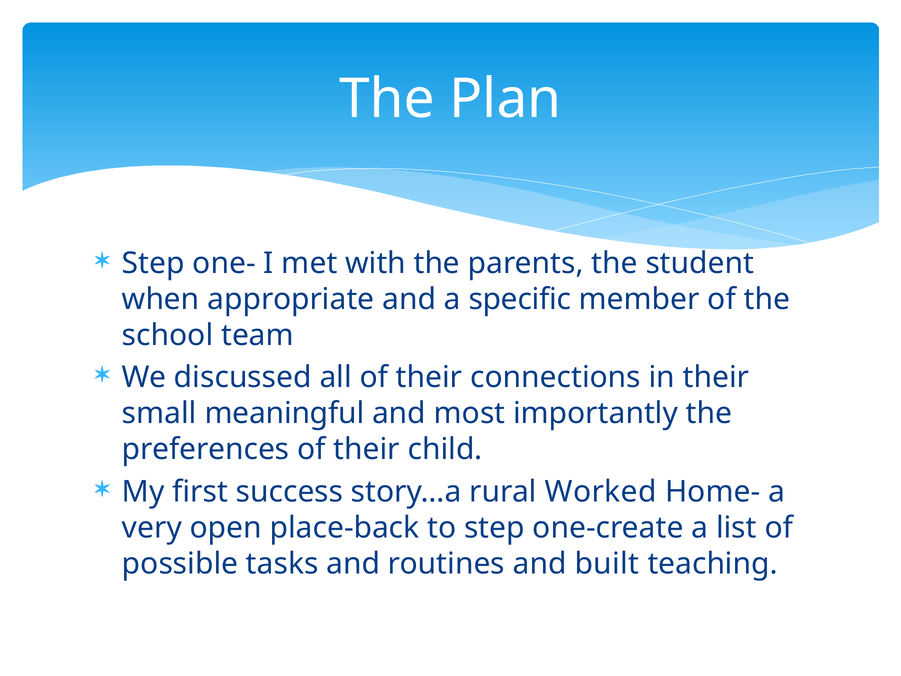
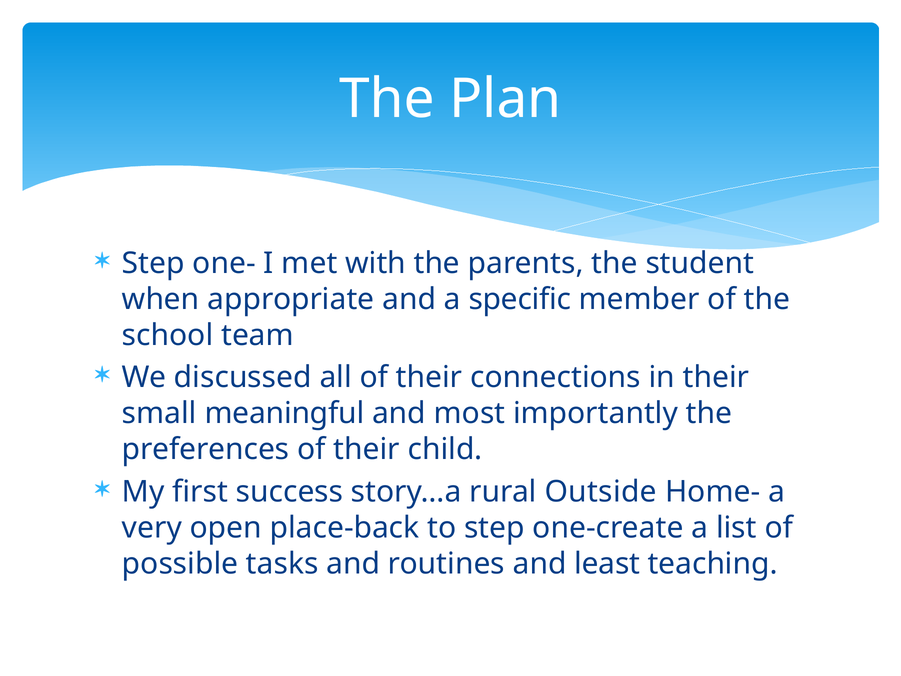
Worked: Worked -> Outside (601, 491)
built: built -> least (607, 563)
